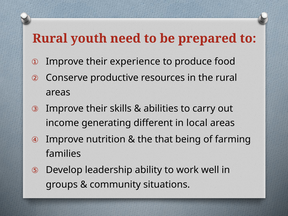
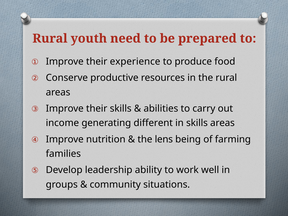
in local: local -> skills (197, 123)
that: that -> lens (164, 139)
